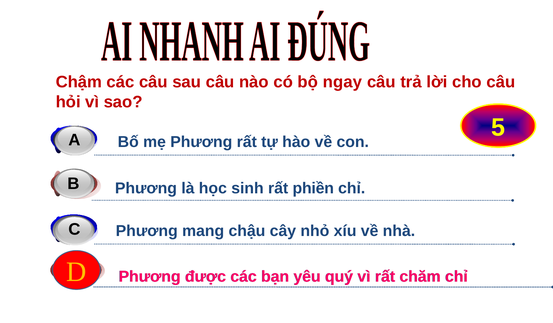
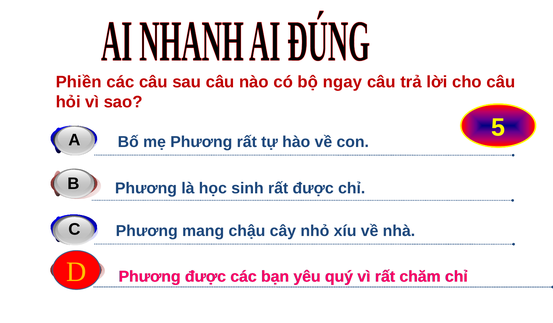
Chậm: Chậm -> Phiền (79, 82)
rất phiền: phiền -> được (313, 188)
